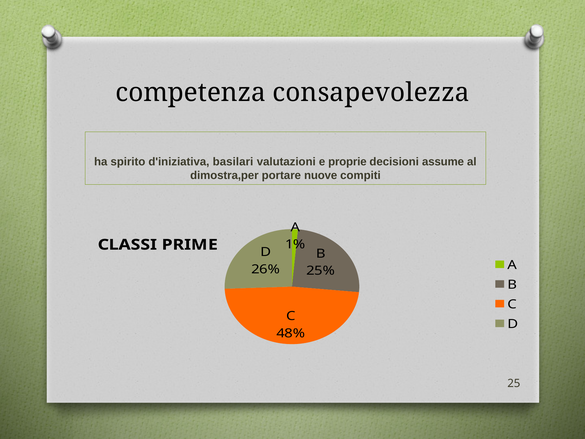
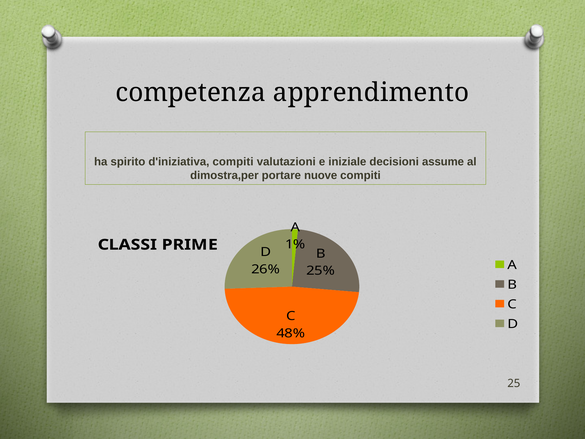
consapevolezza: consapevolezza -> apprendimento (371, 93)
d'iniziativa basilari: basilari -> compiti (233, 162)
proprie: proprie -> iniziale (347, 162)
